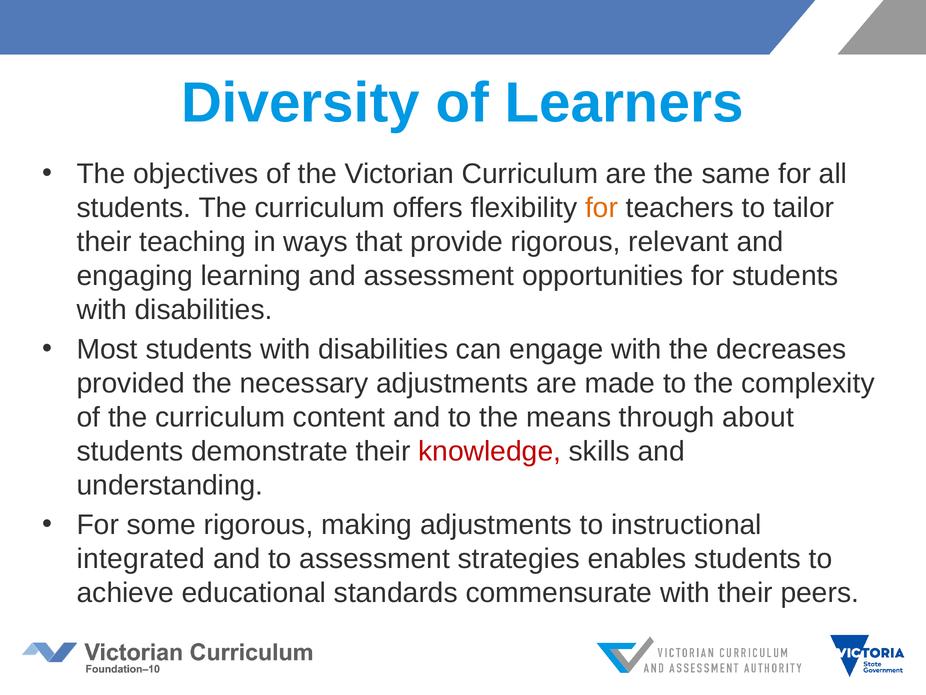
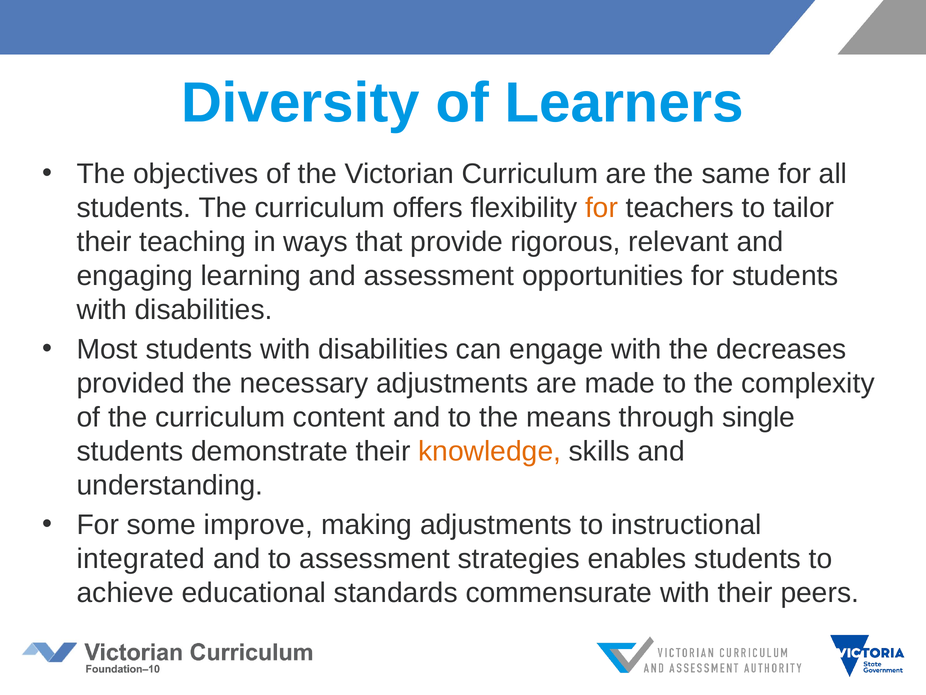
about: about -> single (759, 417)
knowledge colour: red -> orange (490, 451)
some rigorous: rigorous -> improve (258, 525)
